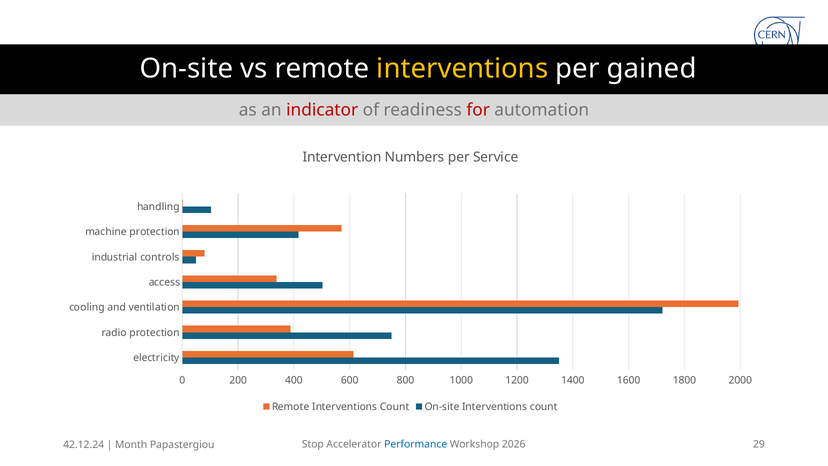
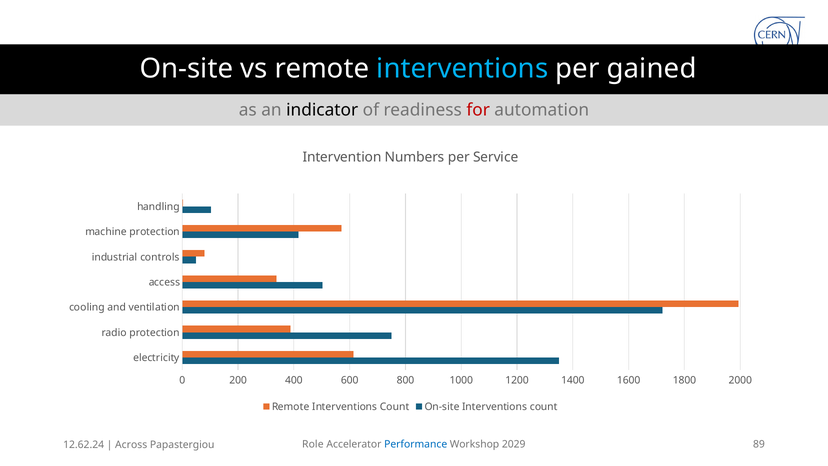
interventions colour: yellow -> light blue (462, 69)
indicator colour: red -> black (322, 110)
Stop: Stop -> Role (313, 444)
2026: 2026 -> 2029 (514, 444)
42.12.24: 42.12.24 -> 12.62.24 (84, 445)
Month: Month -> Across (131, 445)
29: 29 -> 89 (759, 444)
